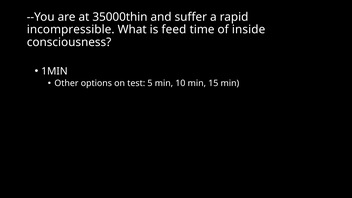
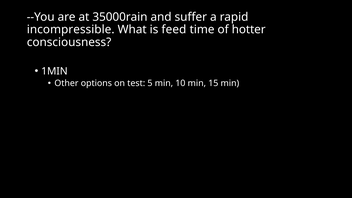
35000thin: 35000thin -> 35000rain (120, 17)
inside: inside -> hotter (249, 30)
